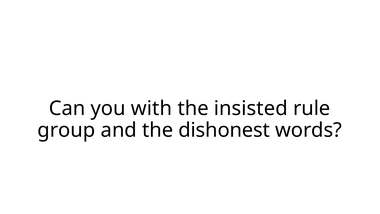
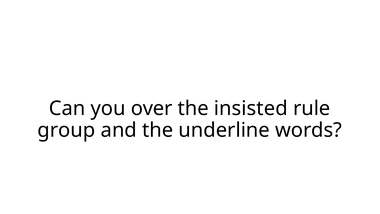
with: with -> over (152, 108)
dishonest: dishonest -> underline (224, 130)
